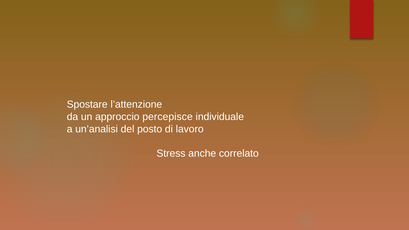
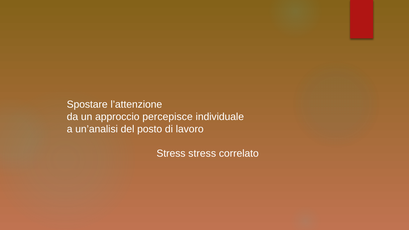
Stress anche: anche -> stress (202, 154)
